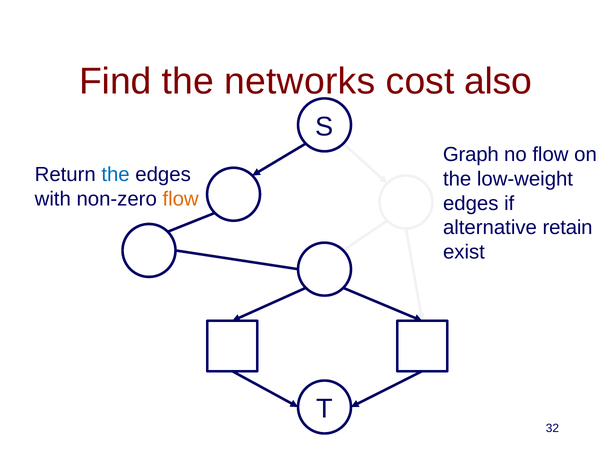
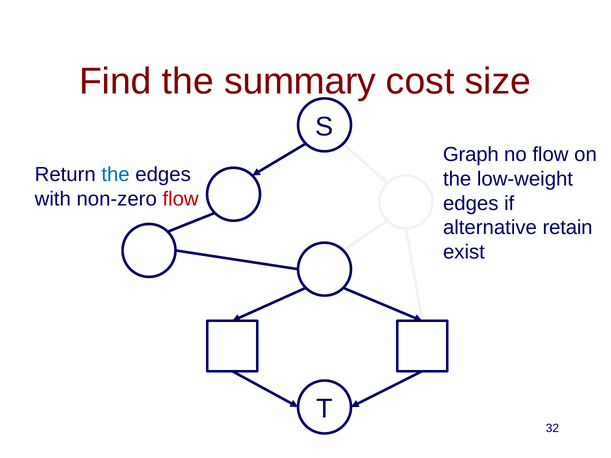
networks: networks -> summary (300, 82)
also: also -> size (498, 82)
flow colour: orange -> red (181, 199)
